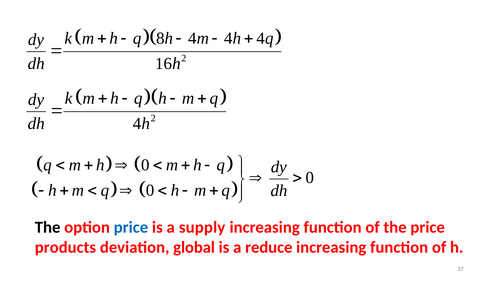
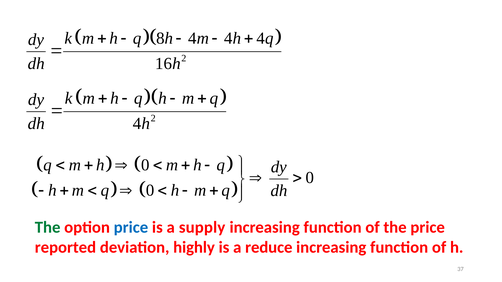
The colour: black -> green (48, 228)
products: products -> reported (65, 248)
global: global -> highly (194, 248)
